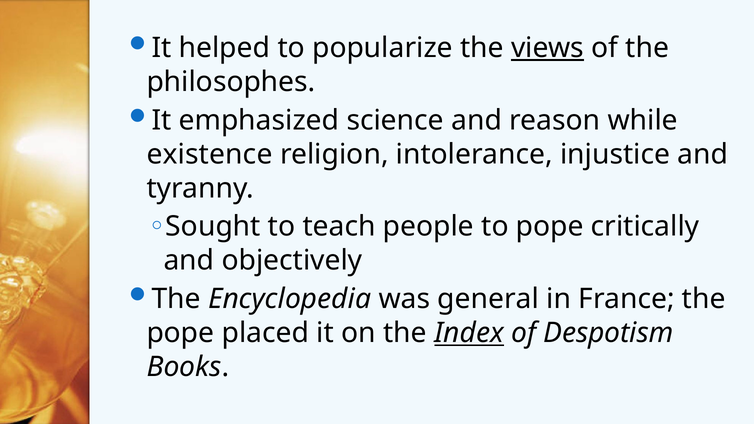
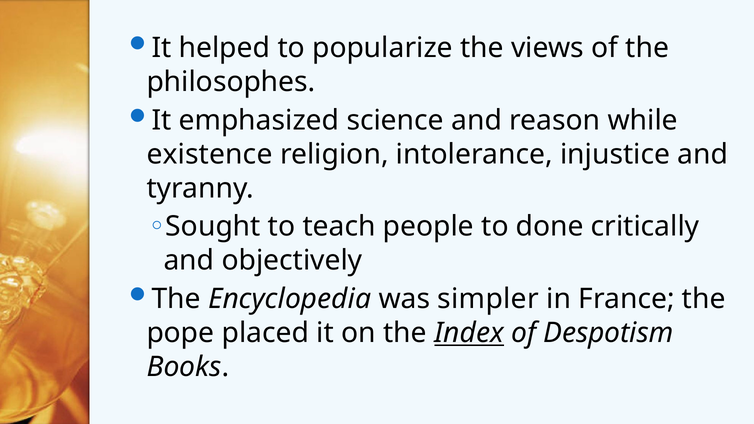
views underline: present -> none (548, 48)
to pope: pope -> done (550, 227)
general: general -> simpler (488, 299)
